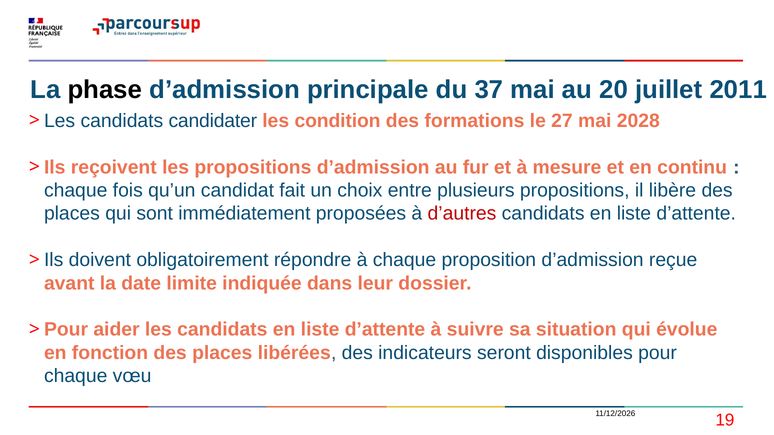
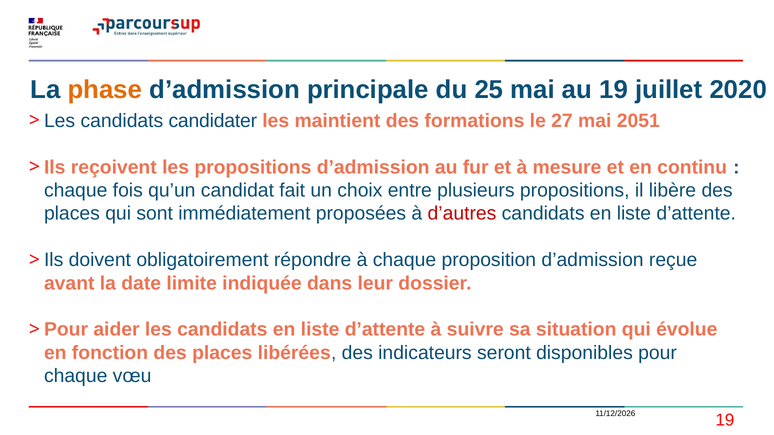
phase colour: black -> orange (105, 90)
37: 37 -> 25 (489, 90)
au 20: 20 -> 19 (614, 90)
2011: 2011 -> 2020 (738, 90)
condition: condition -> maintient (337, 121)
2028: 2028 -> 2051 (638, 121)
